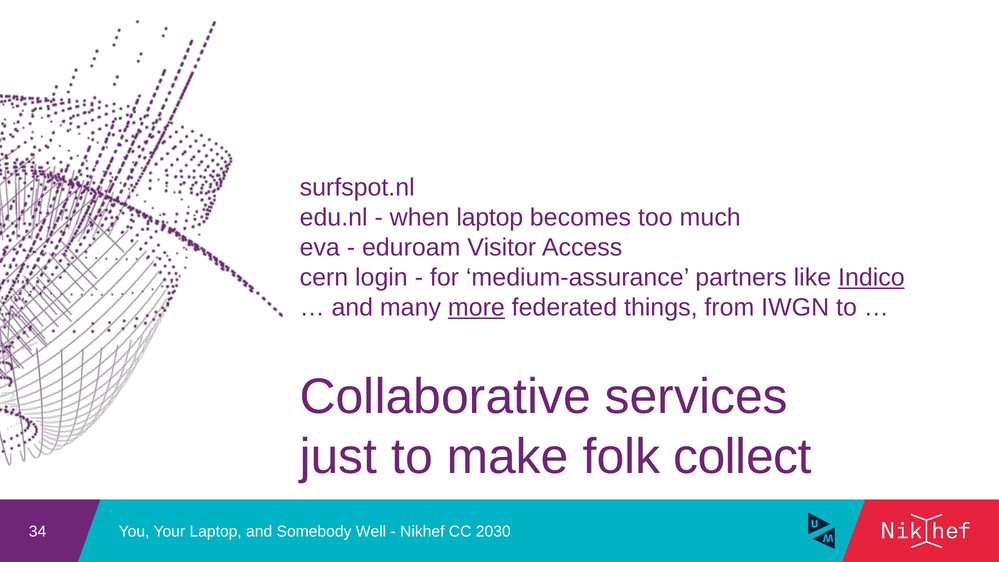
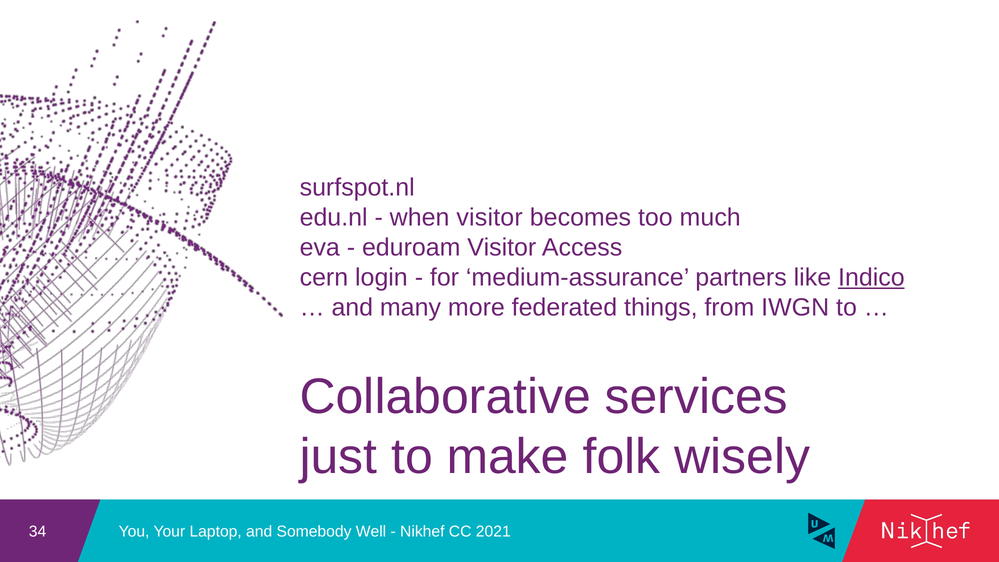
when laptop: laptop -> visitor (490, 218)
more underline: present -> none (476, 308)
collect: collect -> wisely (742, 457)
2030: 2030 -> 2021 (493, 532)
